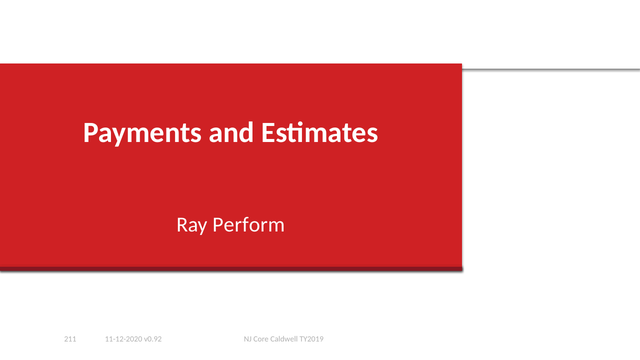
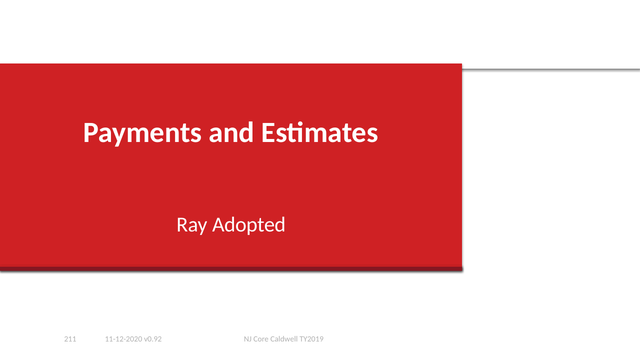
Perform: Perform -> Adopted (249, 225)
